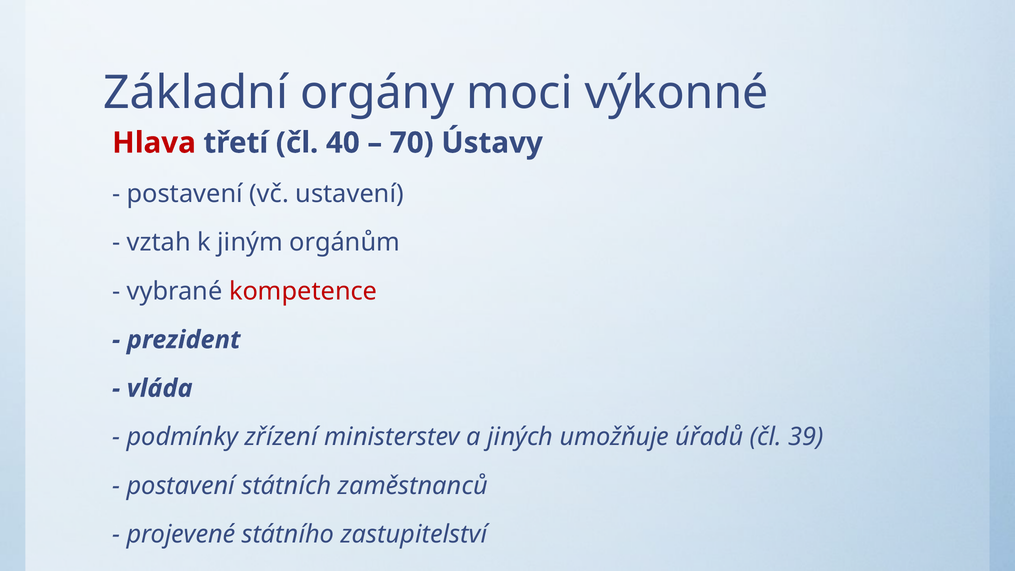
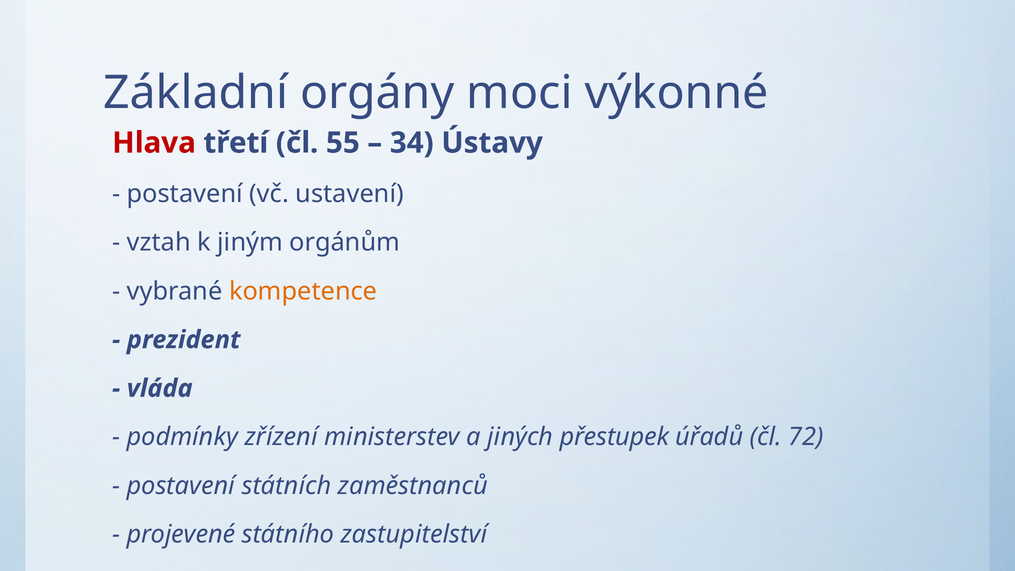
40: 40 -> 55 (343, 143)
70: 70 -> 34 (412, 143)
kompetence colour: red -> orange (303, 291)
umožňuje: umožňuje -> přestupek (614, 437)
39: 39 -> 72 (806, 437)
